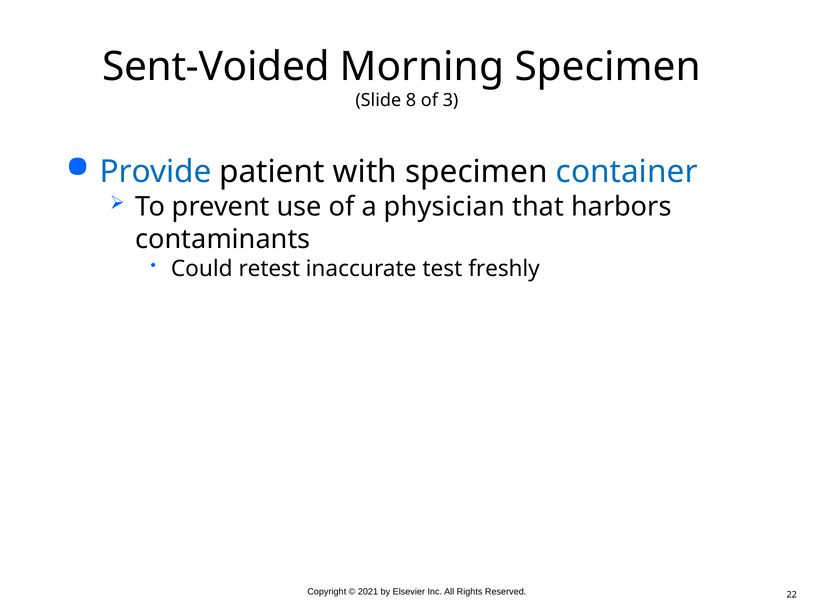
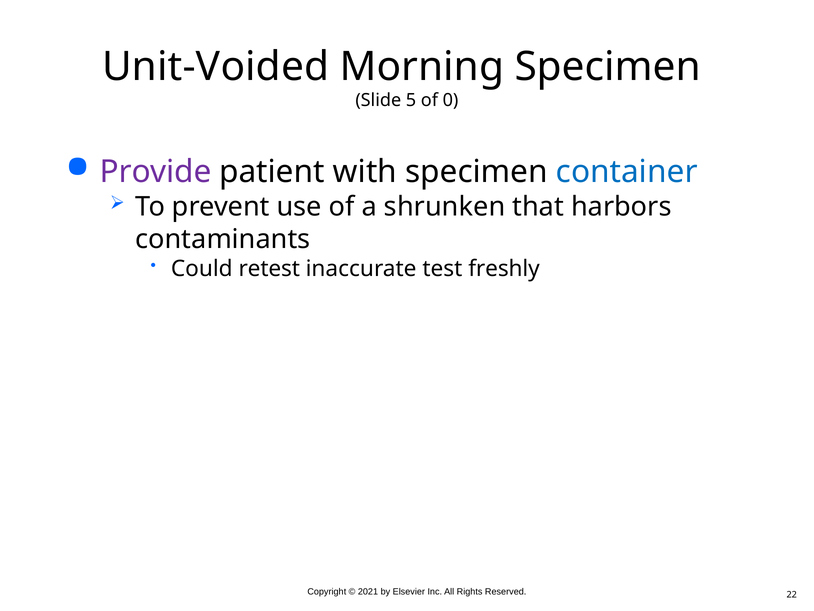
Sent-Voided: Sent-Voided -> Unit-Voided (216, 67)
8: 8 -> 5 (411, 100)
3: 3 -> 0 (451, 100)
Provide colour: blue -> purple (156, 171)
physician: physician -> shrunken (445, 206)
